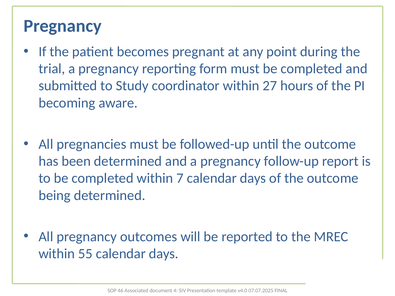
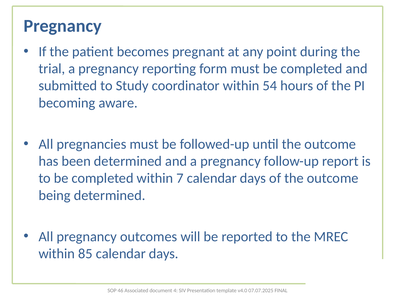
27: 27 -> 54 (270, 86)
55: 55 -> 85 (85, 254)
